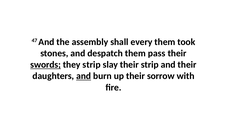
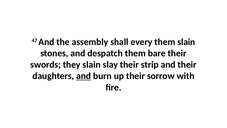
them took: took -> slain (186, 42)
pass: pass -> bare (157, 53)
swords underline: present -> none (46, 64)
they strip: strip -> slain (92, 64)
